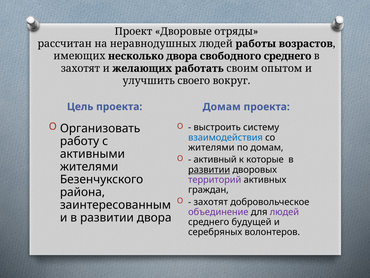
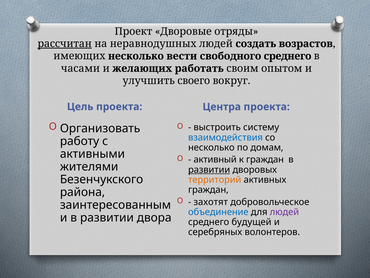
рассчитан underline: none -> present (65, 44)
работы: работы -> создать (256, 44)
несколько двора: двора -> вести (182, 56)
захотят: захотят -> часами (80, 68)
проекта Домам: Домам -> Центра (222, 107)
жителями: жителями -> несколько (211, 147)
к которые: которые -> граждан (265, 159)
территорий colour: purple -> orange (215, 179)
объединение colour: purple -> blue (218, 212)
